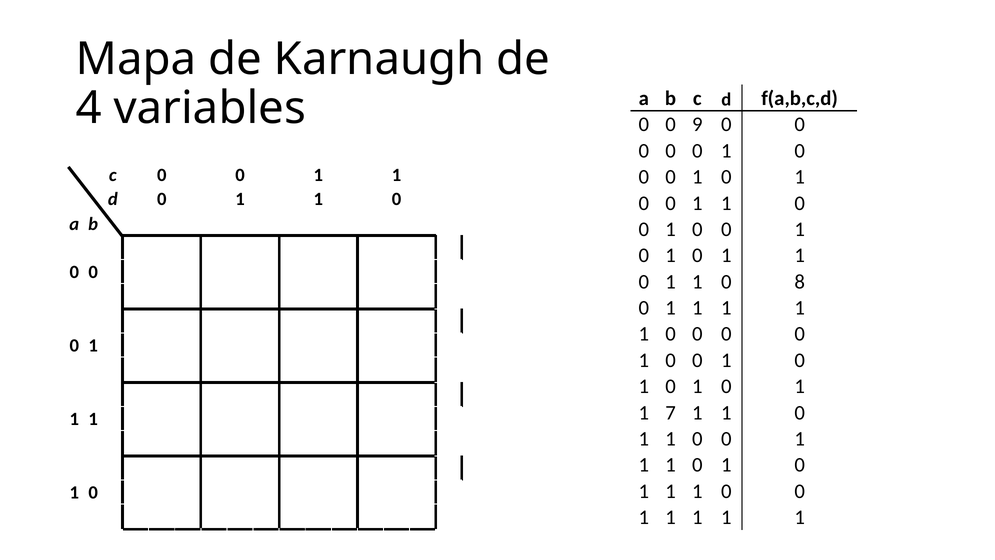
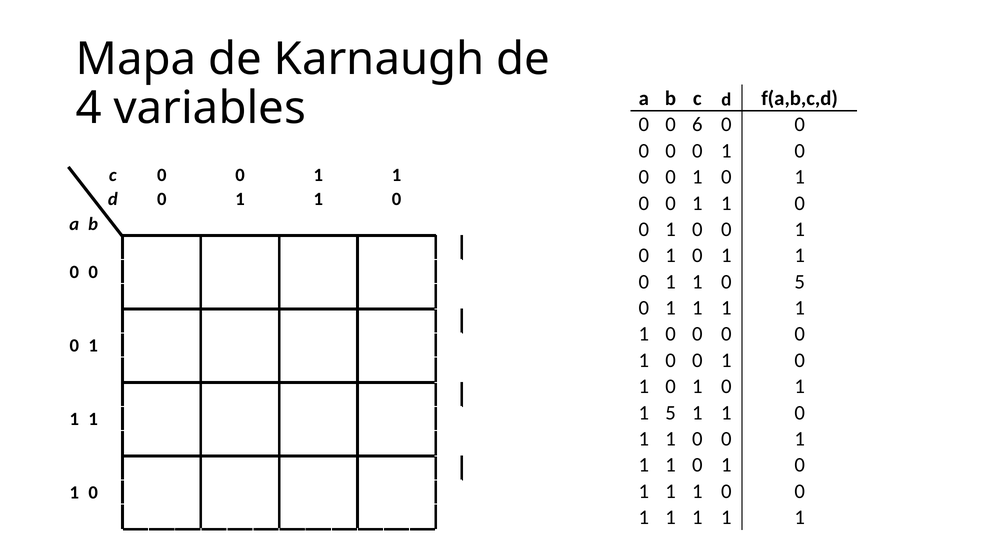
9: 9 -> 6 (697, 125)
0 8: 8 -> 5 (800, 282)
1 7: 7 -> 5 (671, 412)
